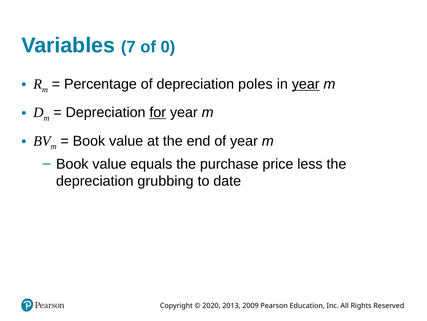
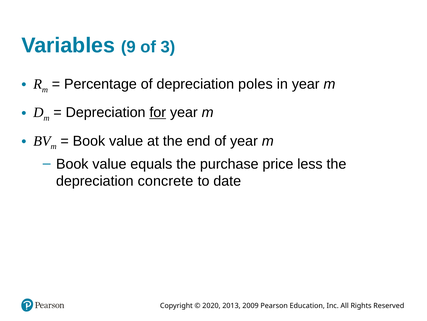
7: 7 -> 9 (128, 47)
0: 0 -> 3 (168, 47)
year underline: present -> none (306, 84)
grubbing: grubbing -> concrete (165, 181)
